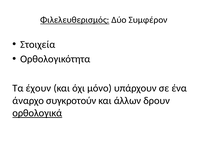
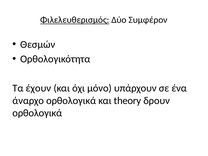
Στοιχεία: Στοιχεία -> Θεσμών (38, 44)
άναρχο συγκροτούν: συγκροτούν -> ορθολογικά (71, 101)
άλλων: άλλων -> theory (128, 101)
ορθολογικά underline: present -> none (37, 113)
